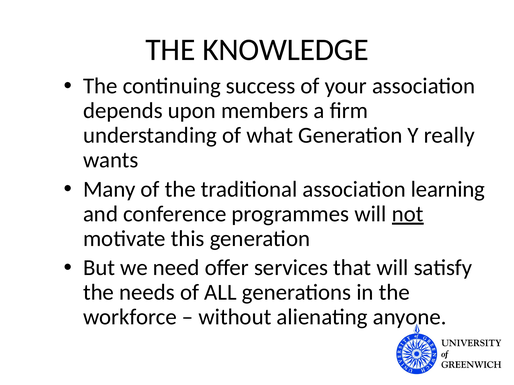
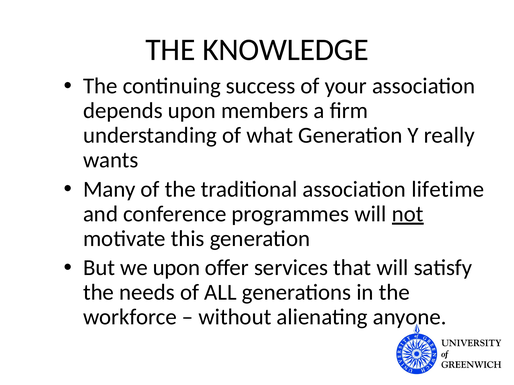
learning: learning -> lifetime (448, 189)
we need: need -> upon (176, 268)
